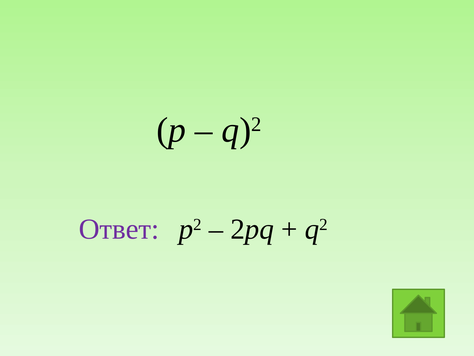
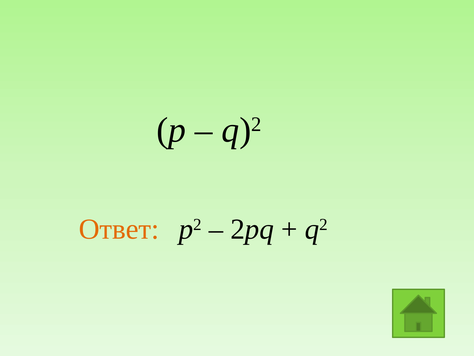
Ответ colour: purple -> orange (119, 229)
